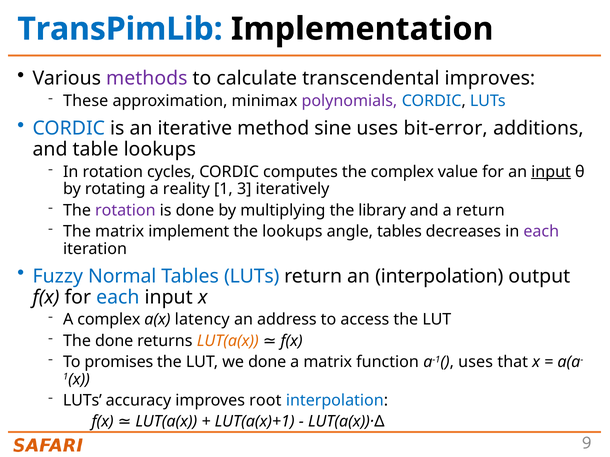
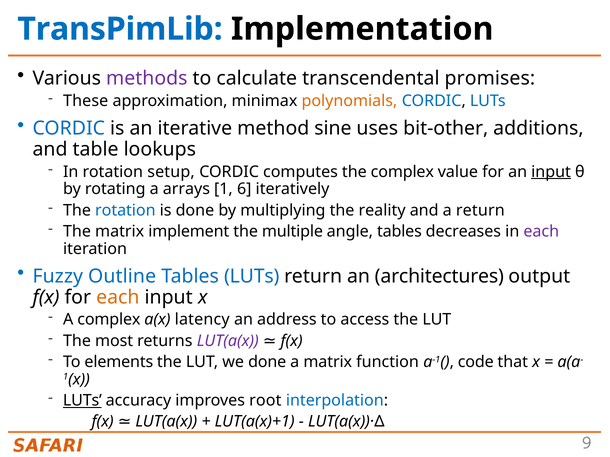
transcendental improves: improves -> promises (490, 79)
polynomials colour: purple -> orange (349, 101)
bit-error: bit-error -> bit-other (446, 128)
cycles: cycles -> setup (171, 172)
reality: reality -> arrays (186, 189)
3: 3 -> 6 (244, 189)
rotation colour: purple -> blue (125, 211)
library: library -> reality (382, 211)
the lookups: lookups -> multiple (292, 232)
Normal: Normal -> Outline (122, 276)
an interpolation: interpolation -> architectures (439, 276)
each colour: blue -> orange (118, 297)
The done: done -> most (114, 341)
LUT(a(x colour: orange -> purple (228, 341)
promises: promises -> elements (119, 362)
a-1( uses: uses -> code (476, 362)
LUTs underline: none -> present (82, 401)
